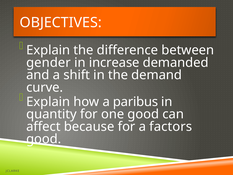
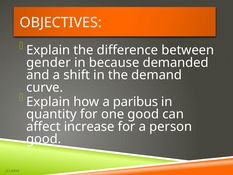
increase: increase -> because (114, 63)
because: because -> increase (89, 126)
factors: factors -> person (171, 126)
